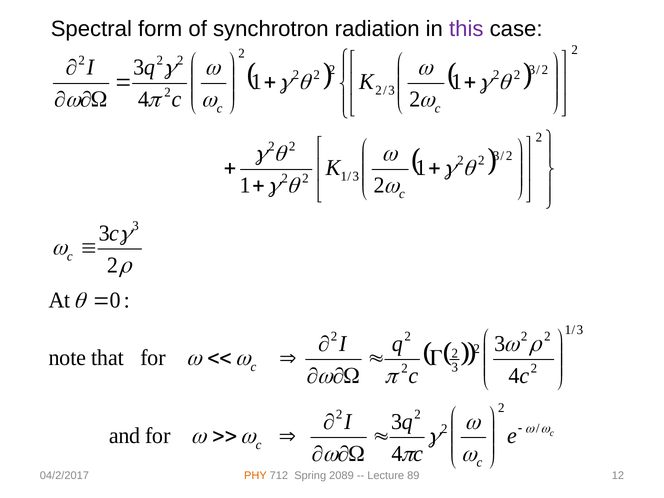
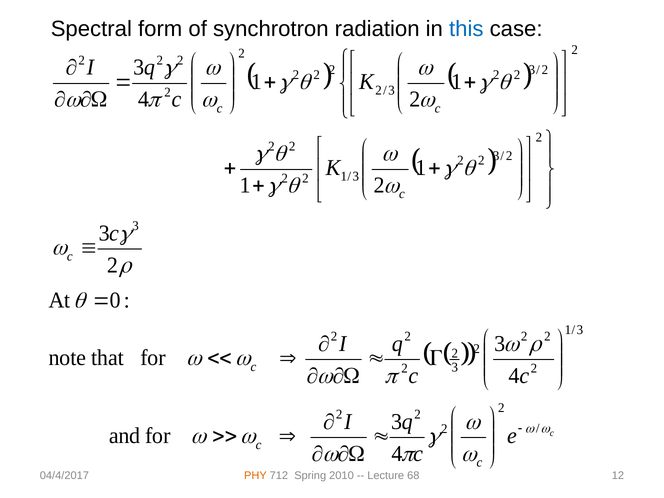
this colour: purple -> blue (466, 29)
04/2/2017: 04/2/2017 -> 04/4/2017 (64, 476)
2089: 2089 -> 2010 (341, 476)
89: 89 -> 68 (413, 476)
